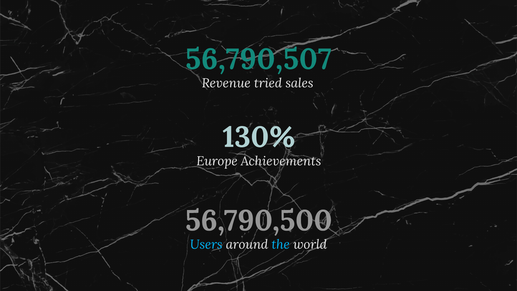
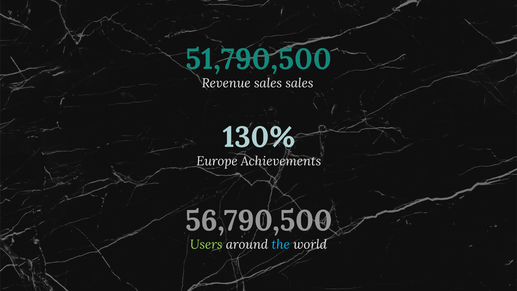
56,790,507: 56,790,507 -> 51,790,500 (258, 59)
Revenue tried: tried -> sales (268, 83)
Users colour: light blue -> light green (206, 245)
